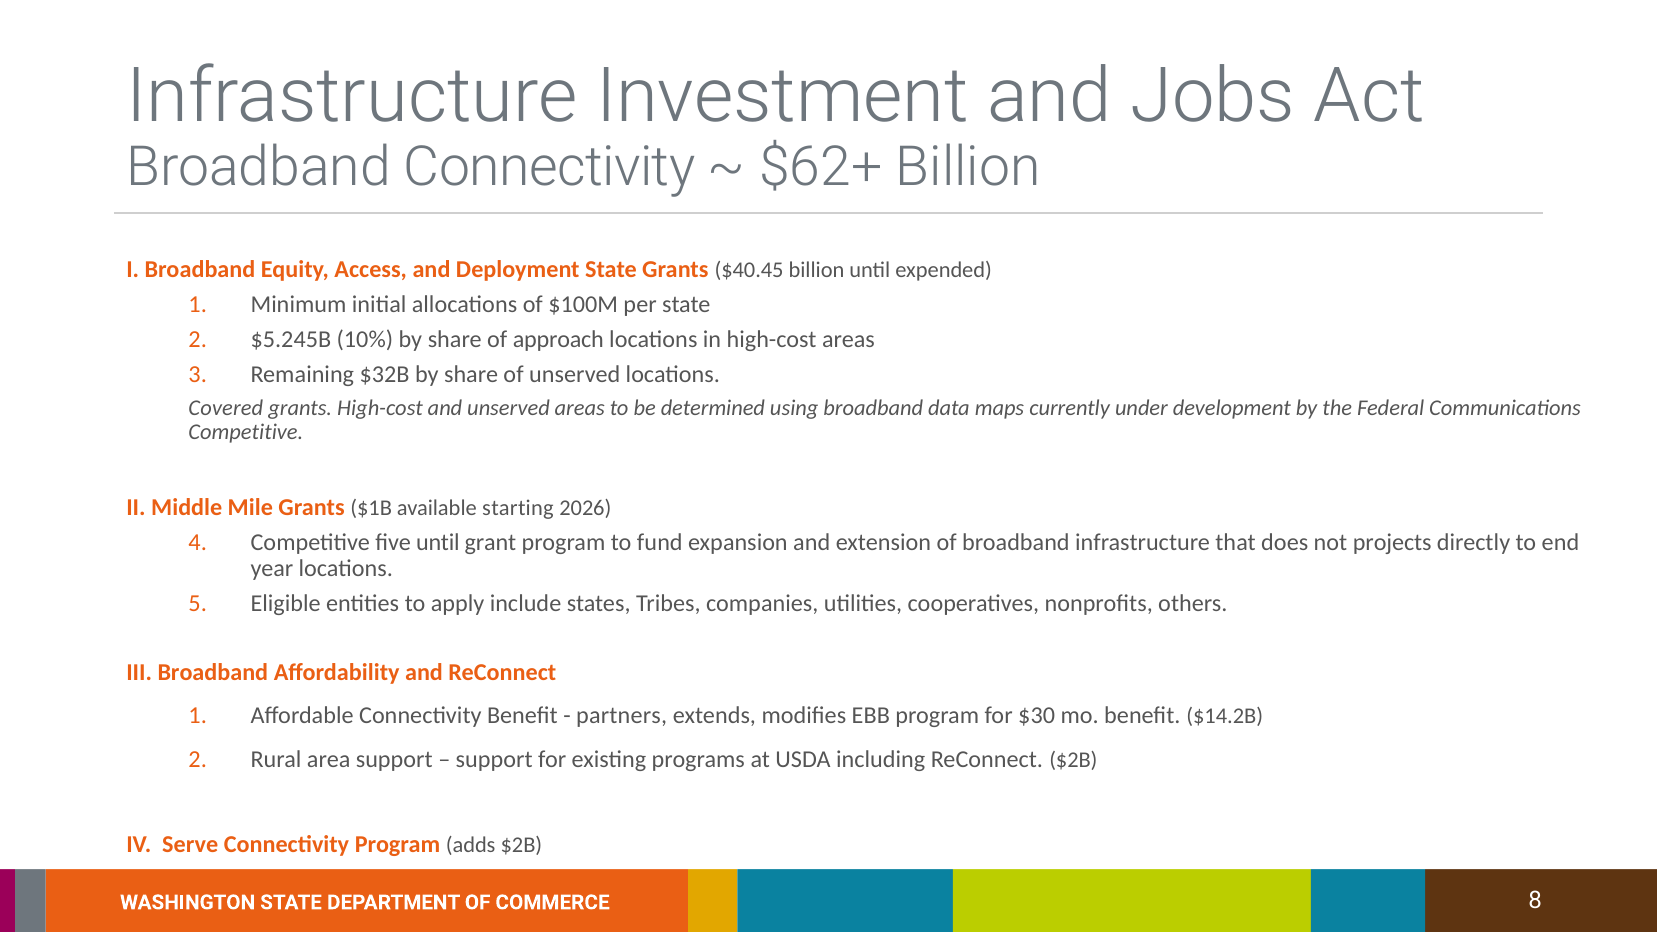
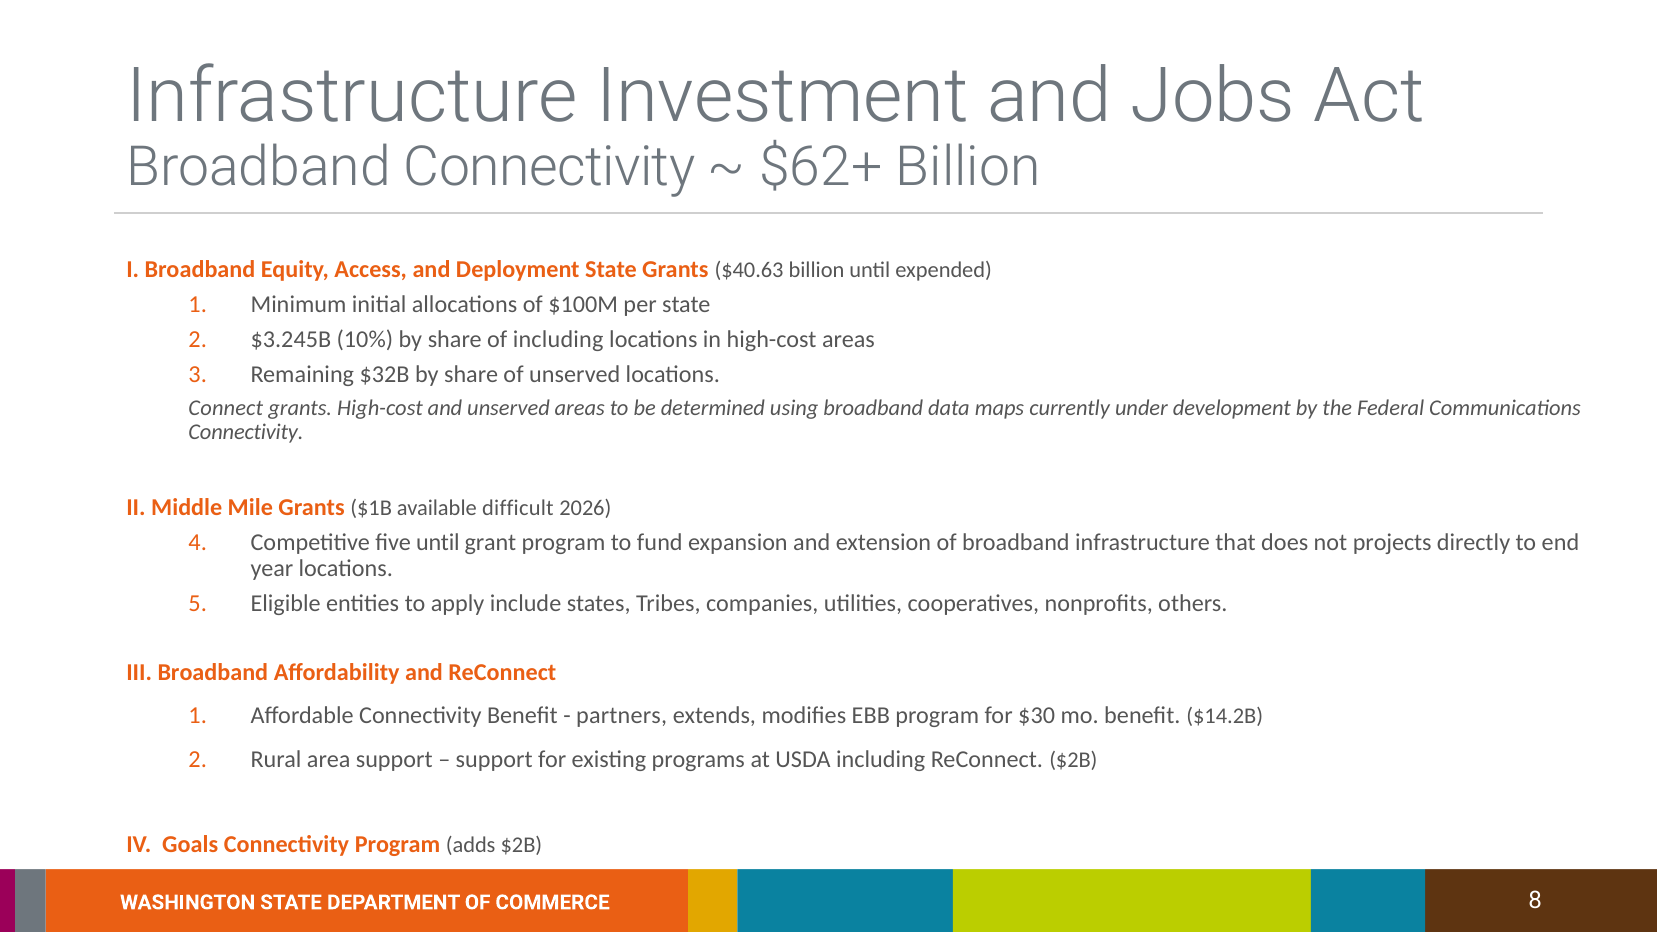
$40.45: $40.45 -> $40.63 (749, 270)
$5.245B: $5.245B -> $3.245B (291, 339)
of approach: approach -> including (558, 339)
Covered: Covered -> Connect (226, 408)
Competitive: Competitive -> Connectivity (246, 432)
starting: starting -> difficult (518, 508)
Serve: Serve -> Goals (190, 844)
